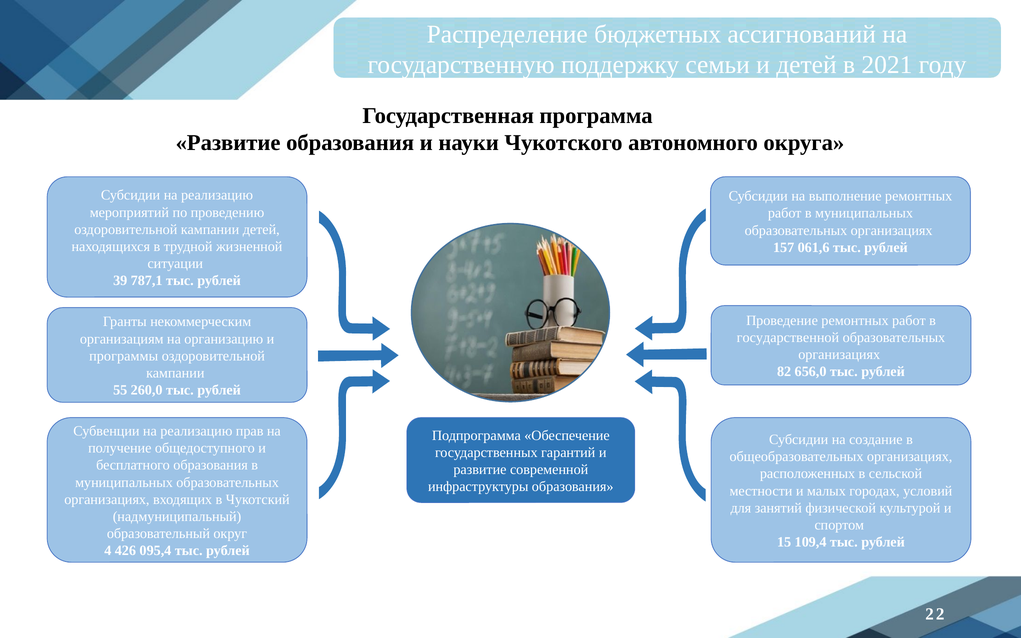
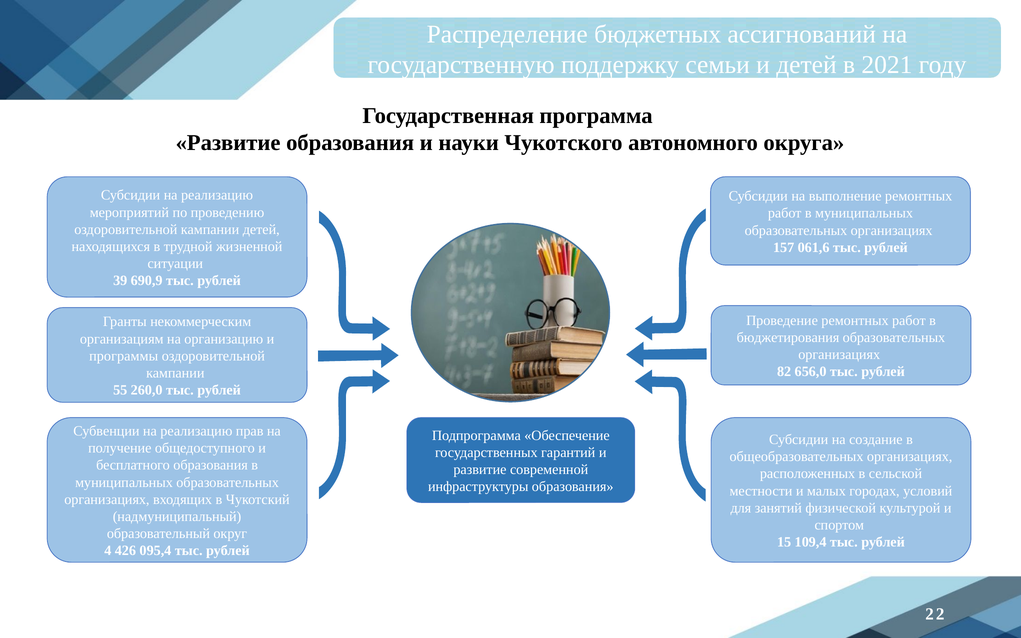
787,1: 787,1 -> 690,9 (147, 281)
государственной: государственной -> бюджетирования (788, 338)
